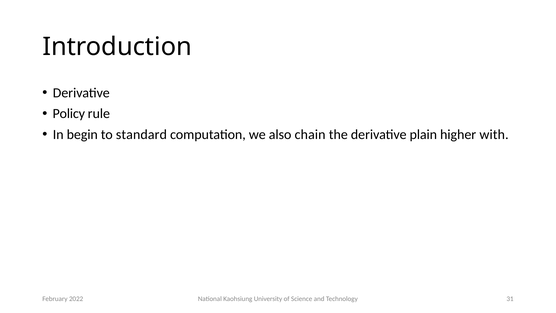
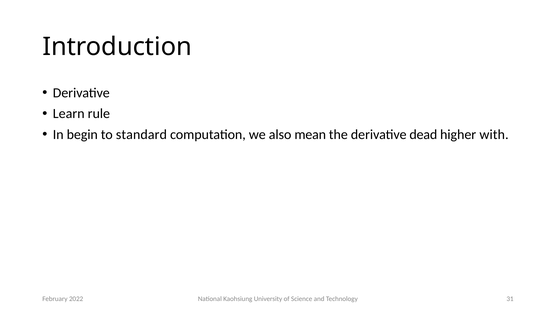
Policy: Policy -> Learn (69, 114)
chain: chain -> mean (310, 134)
plain: plain -> dead (423, 134)
